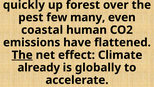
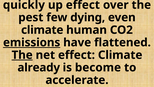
up forest: forest -> effect (83, 5)
many: many -> dying (88, 17)
coastal: coastal -> climate (42, 30)
emissions underline: none -> present (32, 42)
globally: globally -> become (98, 67)
